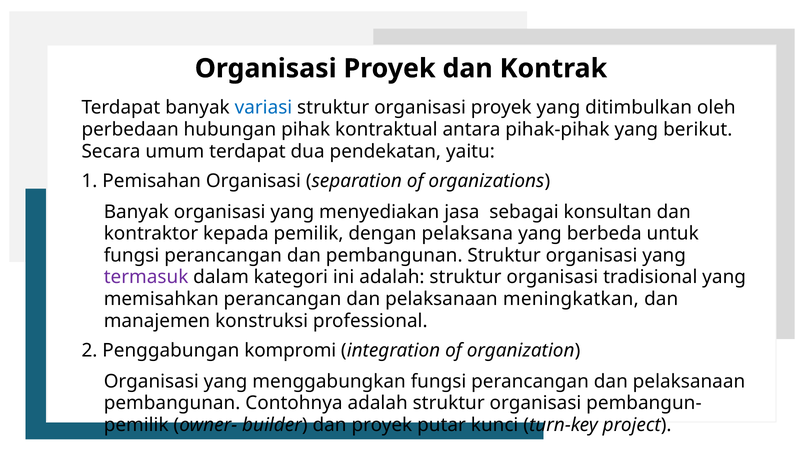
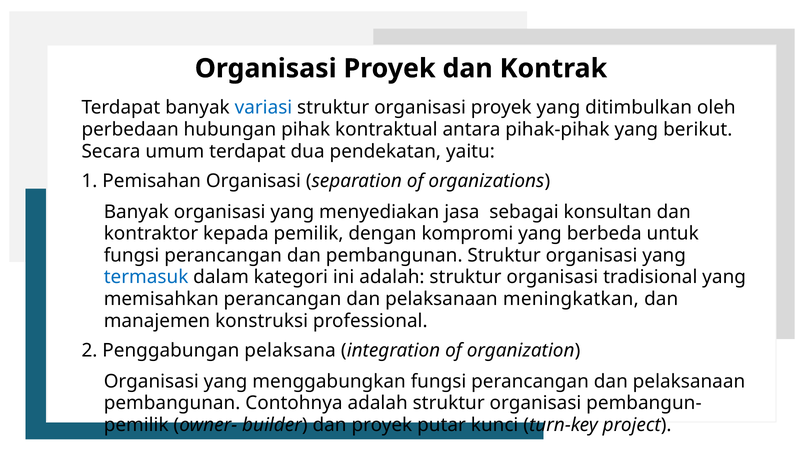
pelaksana: pelaksana -> kompromi (467, 234)
termasuk colour: purple -> blue (146, 277)
kompromi: kompromi -> pelaksana (290, 351)
